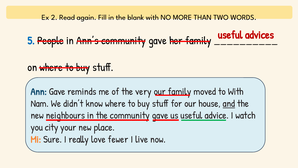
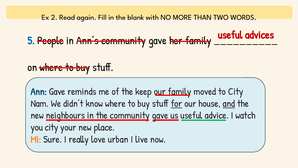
very: very -> keep (143, 91)
to With: With -> City (236, 91)
for underline: none -> present (177, 103)
fewer: fewer -> urban (118, 139)
